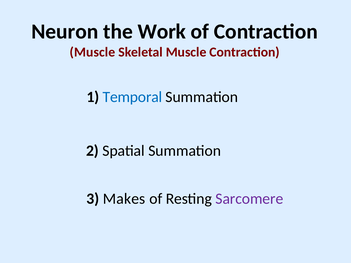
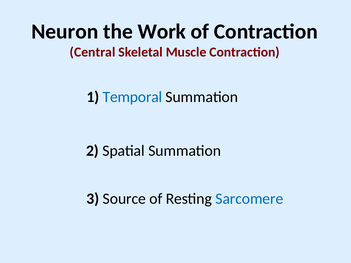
Muscle: Muscle -> Central (93, 52)
Makes: Makes -> Source (124, 199)
Sarcomere colour: purple -> blue (249, 199)
